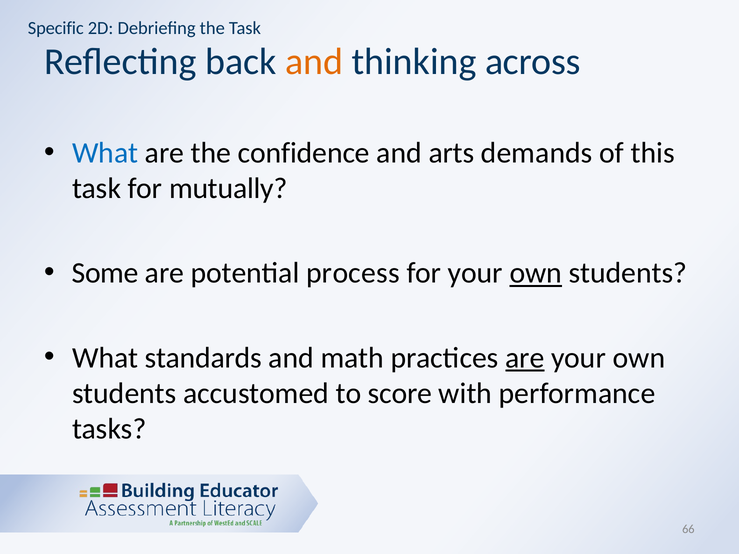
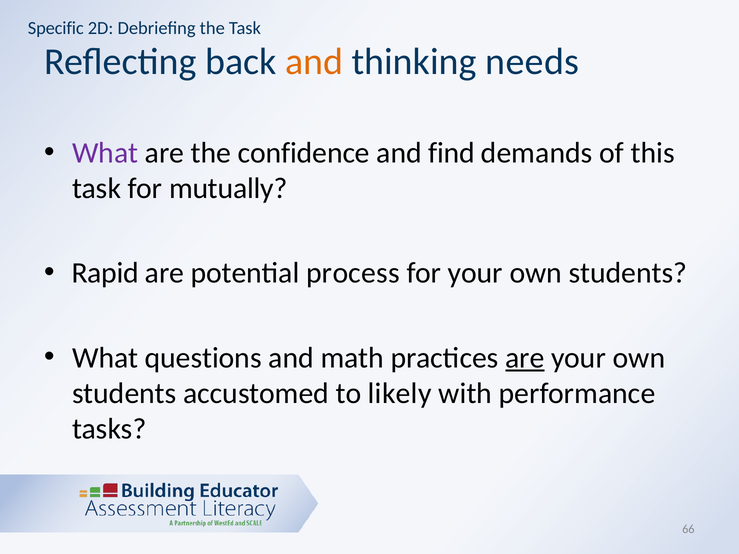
across: across -> needs (532, 62)
What colour: blue -> purple (105, 153)
arts: arts -> find (452, 153)
Some: Some -> Rapid (105, 273)
own underline: present -> none (536, 273)
standards: standards -> questions (203, 358)
score: score -> likely (400, 394)
